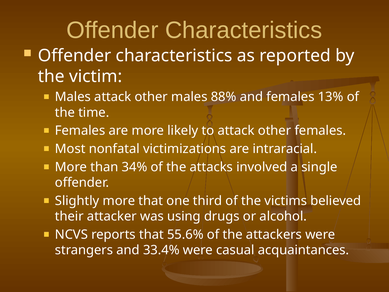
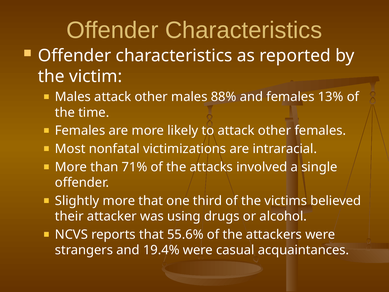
34%: 34% -> 71% (134, 167)
33.4%: 33.4% -> 19.4% (161, 250)
